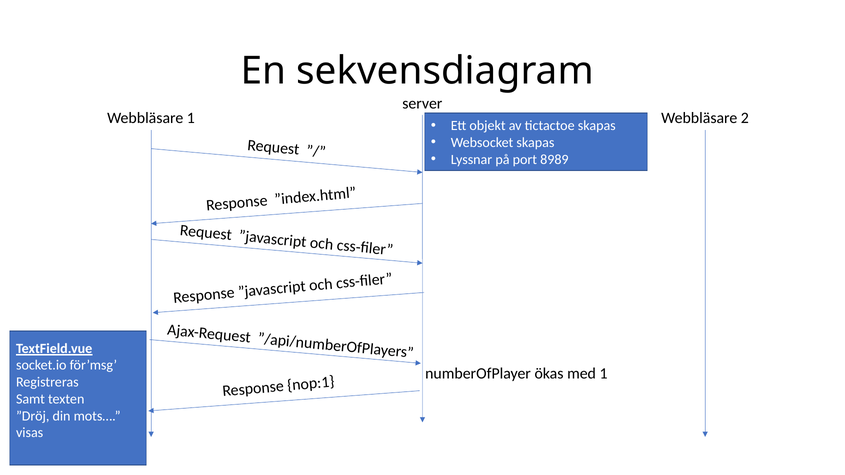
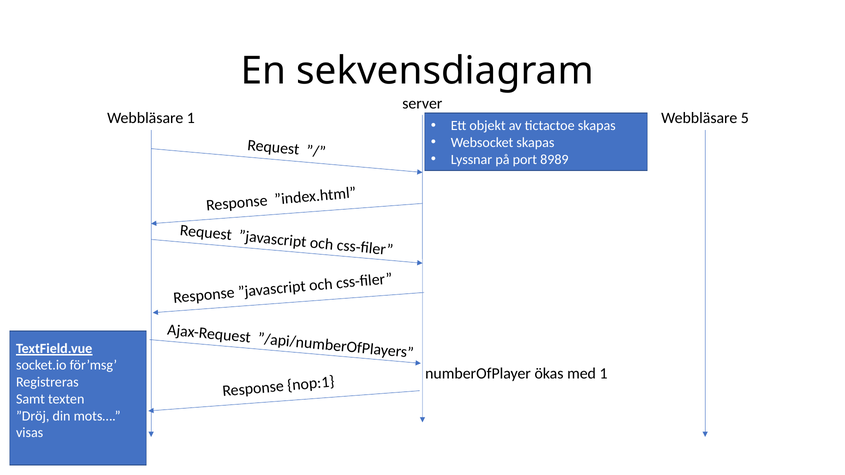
2: 2 -> 5 (745, 118)
